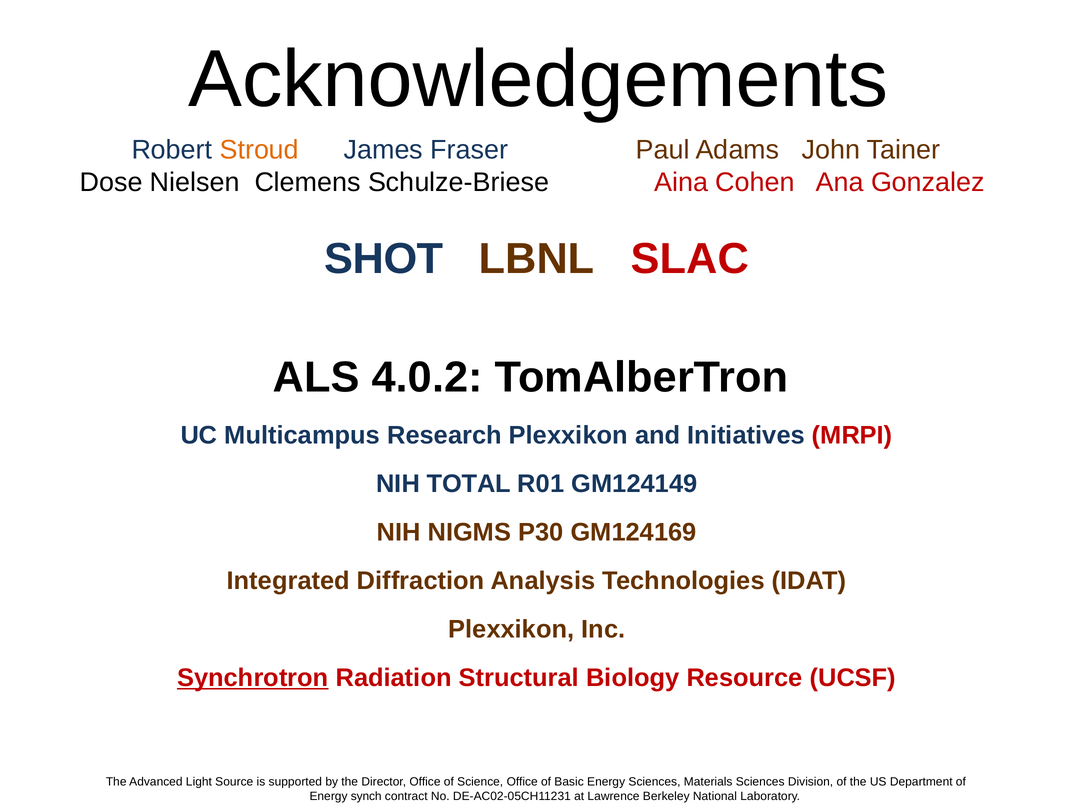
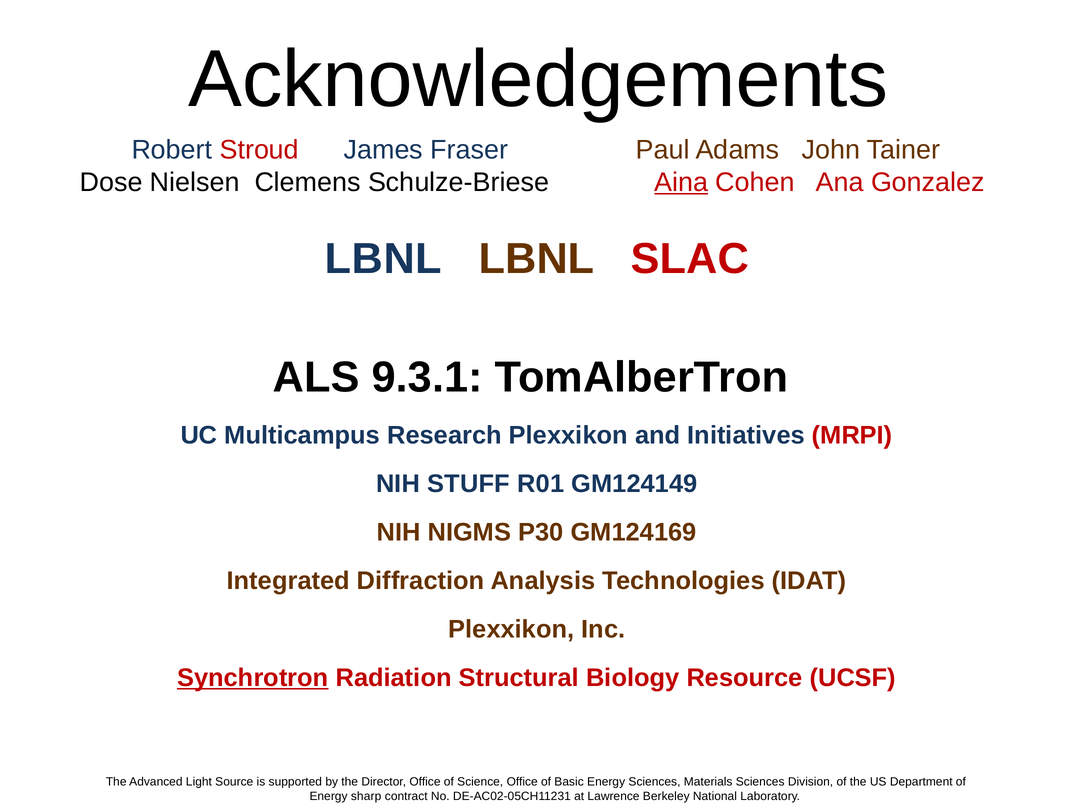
Stroud colour: orange -> red (259, 150)
Aina underline: none -> present (681, 182)
SHOT: SHOT -> LBNL (383, 259)
4.0.2: 4.0.2 -> 9.3.1 (427, 377)
TOTAL: TOTAL -> STUFF (469, 484)
synch: synch -> sharp (366, 796)
